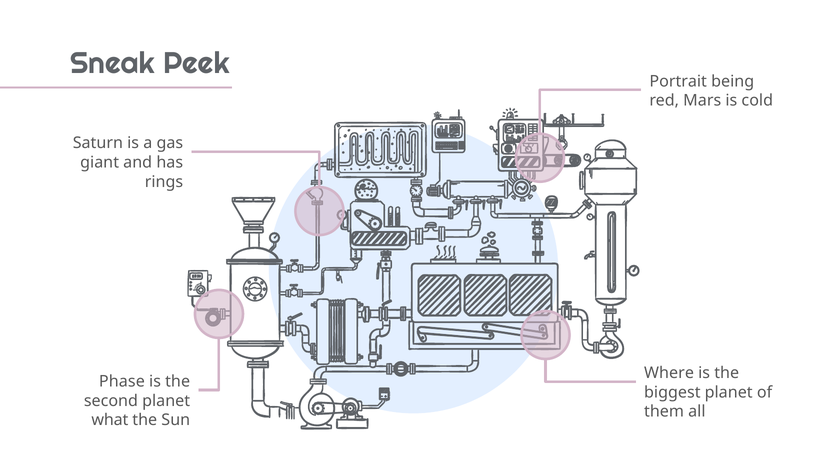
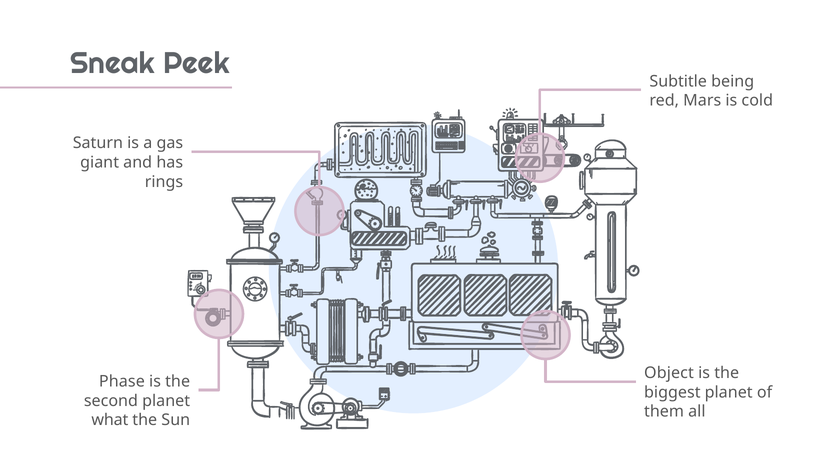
Portrait: Portrait -> Subtitle (678, 81)
Where: Where -> Object (669, 373)
